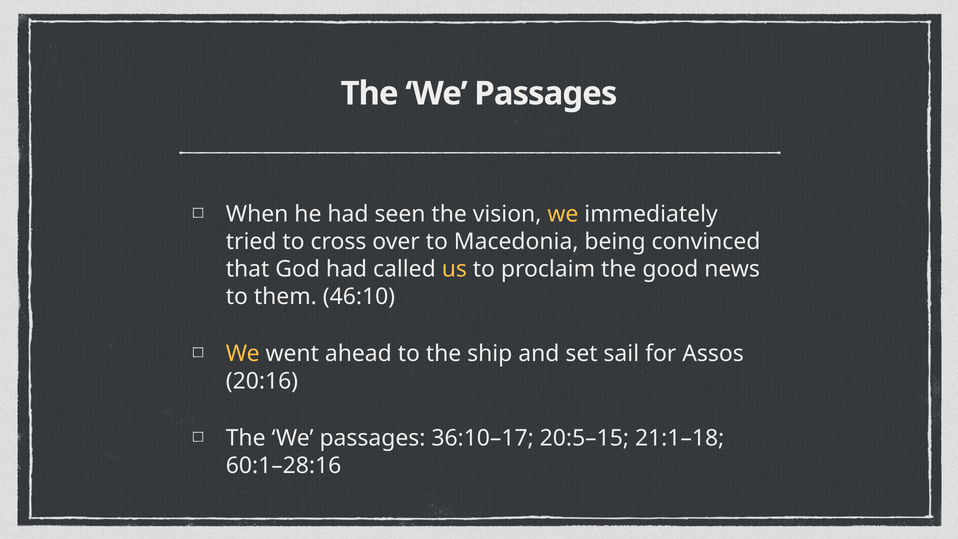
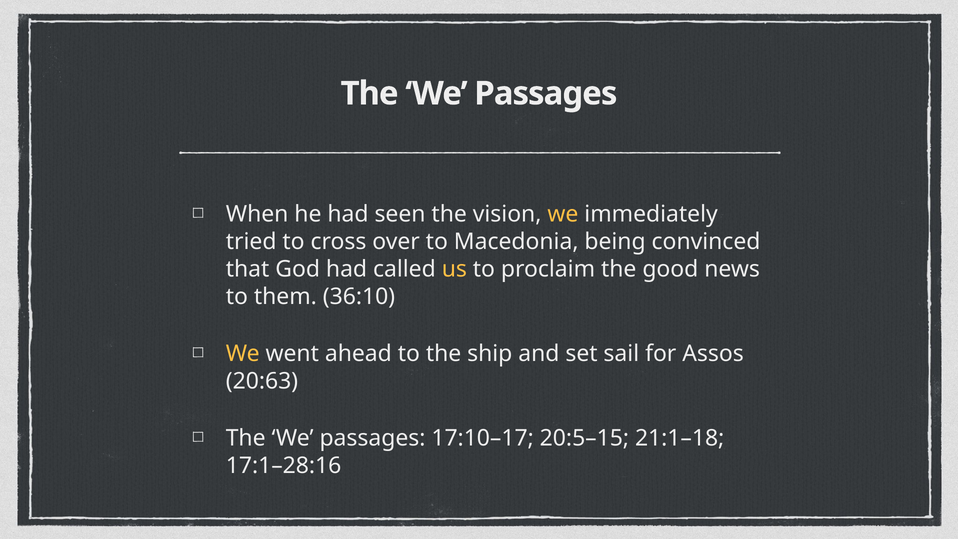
46:10: 46:10 -> 36:10 (359, 297)
20:16: 20:16 -> 20:63 (262, 381)
36:10–17: 36:10–17 -> 17:10–17 (483, 438)
60:1–28:16: 60:1–28:16 -> 17:1–28:16 (284, 466)
